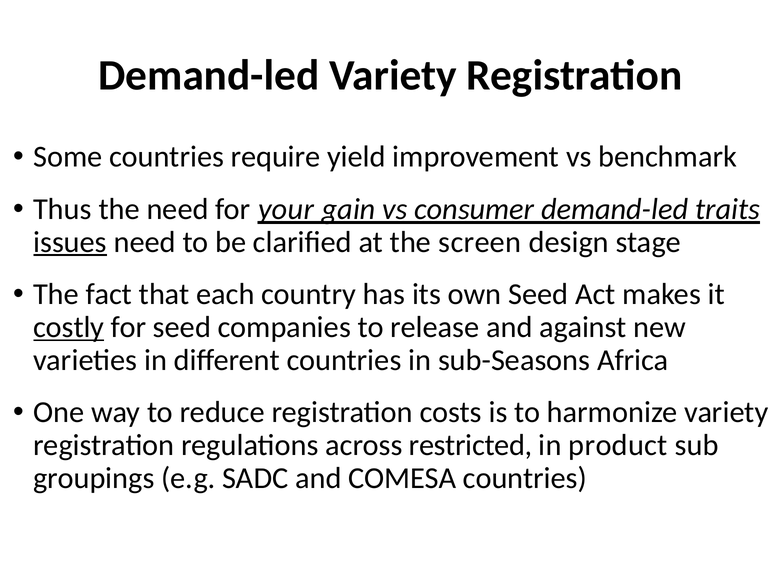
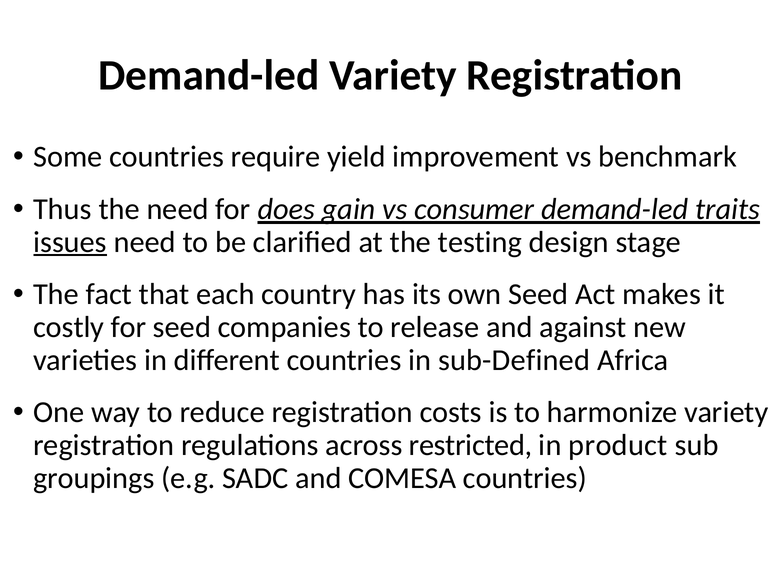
your: your -> does (286, 209)
screen: screen -> testing (480, 242)
costly underline: present -> none (69, 327)
sub-Seasons: sub-Seasons -> sub-Defined (514, 360)
